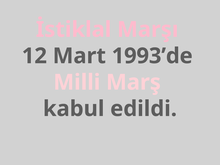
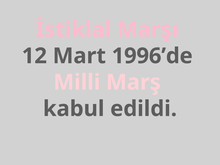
1993’de: 1993’de -> 1996’de (152, 56)
